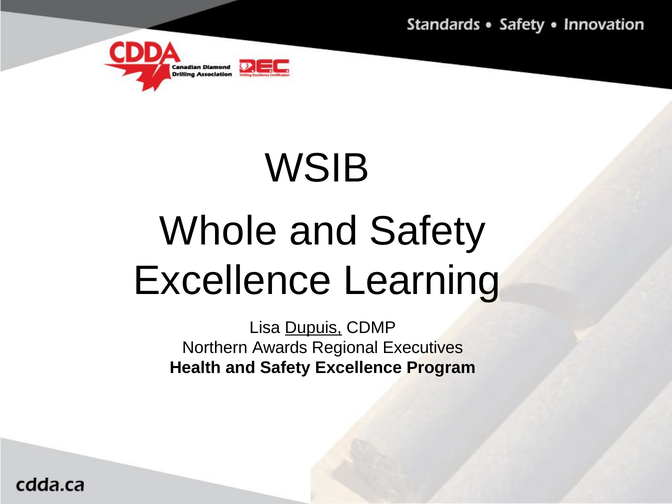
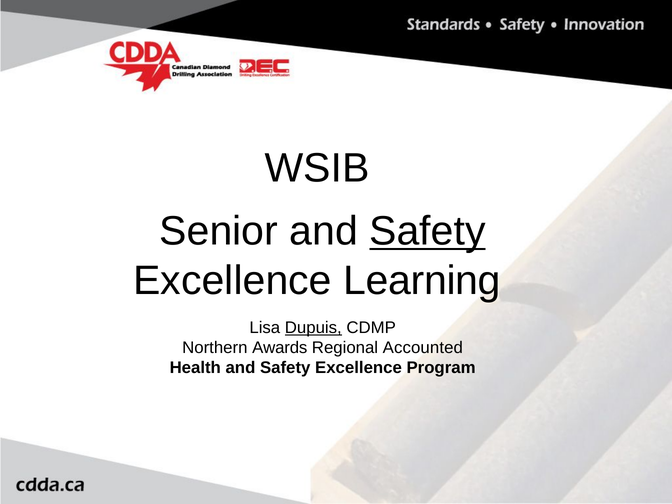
Whole: Whole -> Senior (219, 231)
Safety underline: none -> present (427, 231)
Executives: Executives -> Accounted (423, 348)
